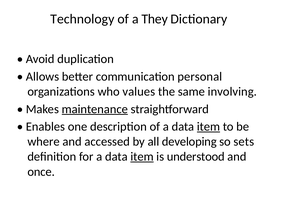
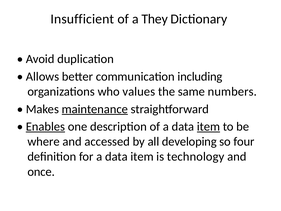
Technology: Technology -> Insufficient (82, 19)
personal: personal -> including (200, 76)
involving: involving -> numbers (232, 91)
Enables underline: none -> present (45, 126)
sets: sets -> four (244, 141)
item underline: present -> none (142, 156)
understood: understood -> technology (196, 156)
